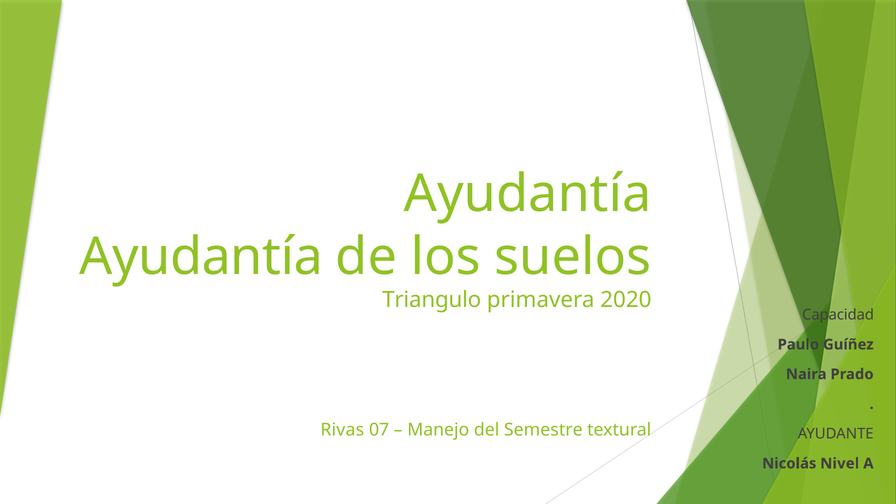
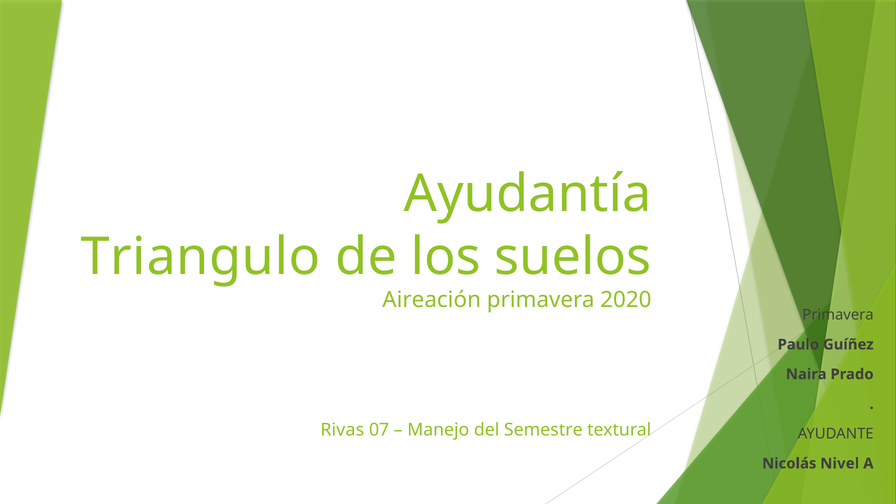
Ayudantía: Ayudantía -> Triangulo (201, 257)
Triangulo: Triangulo -> Aireación (432, 300)
Capacidad: Capacidad -> Primavera (838, 315)
